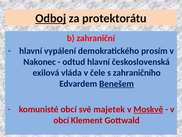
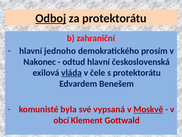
vypálení: vypálení -> jednoho (60, 51)
vláda underline: none -> present (71, 73)
s zahraničního: zahraničního -> protektorátu (137, 73)
Benešem underline: present -> none (117, 83)
komunisté obcí: obcí -> byla (69, 109)
majetek: majetek -> vypsaná (109, 109)
